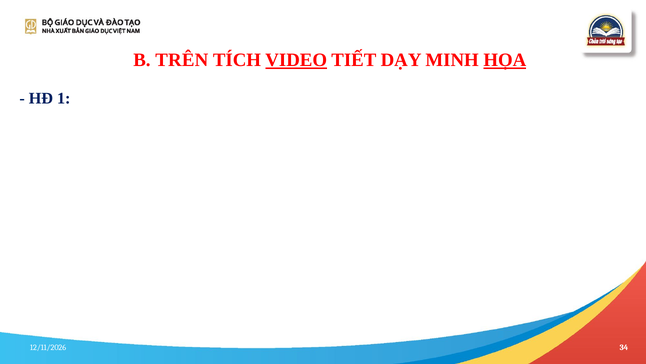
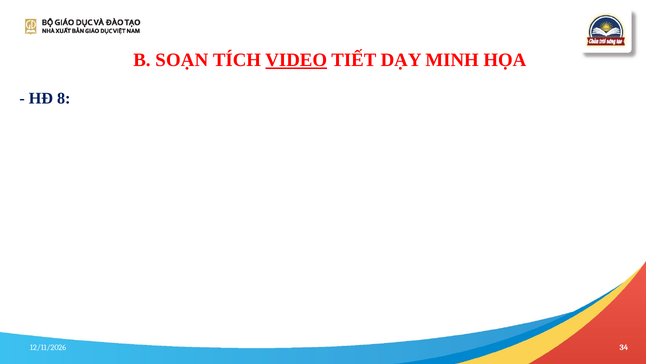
TRÊN: TRÊN -> SOẠN (182, 60)
HỌA underline: present -> none (505, 60)
1: 1 -> 8 (64, 98)
